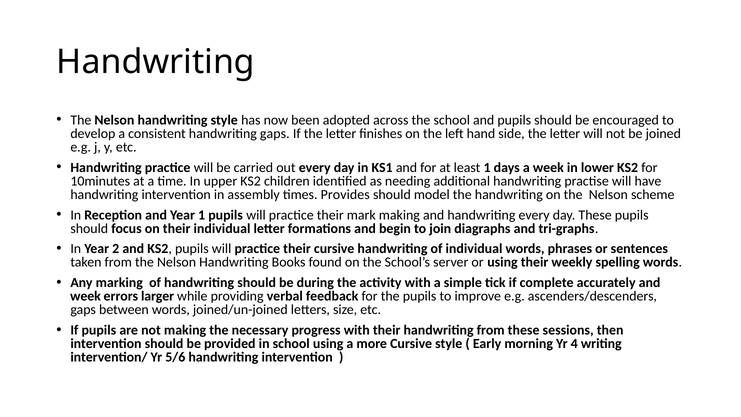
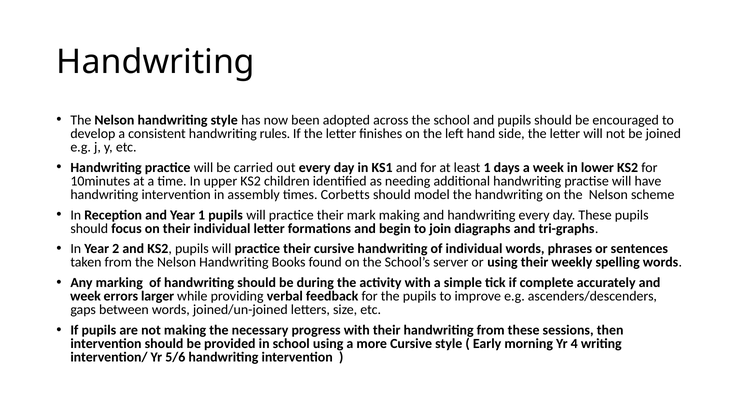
handwriting gaps: gaps -> rules (275, 133)
Provides: Provides -> Corbetts (345, 194)
